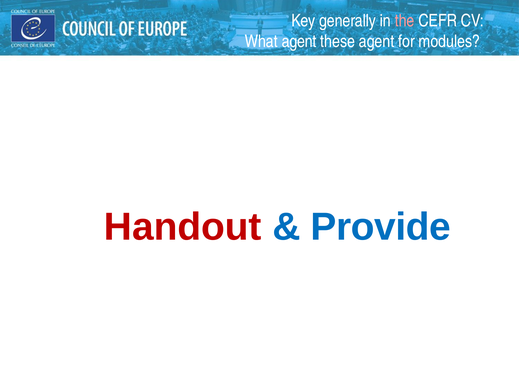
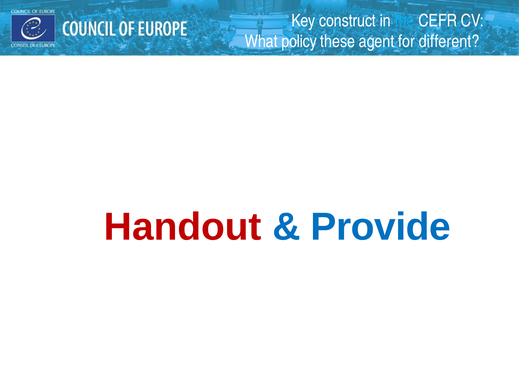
generally: generally -> construct (348, 21)
the colour: pink -> light blue (405, 21)
What agent: agent -> policy (299, 41)
modules: modules -> different (449, 41)
